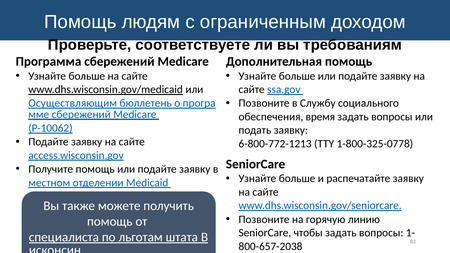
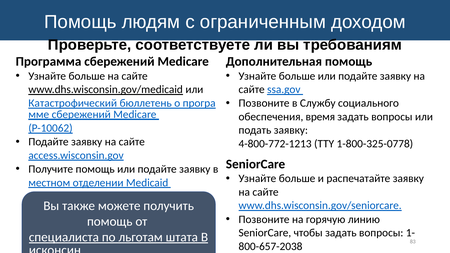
Осуществляющим: Осуществляющим -> Катастрофический (73, 103)
6-800-772-1213: 6-800-772-1213 -> 4-800-772-1213 (275, 144)
